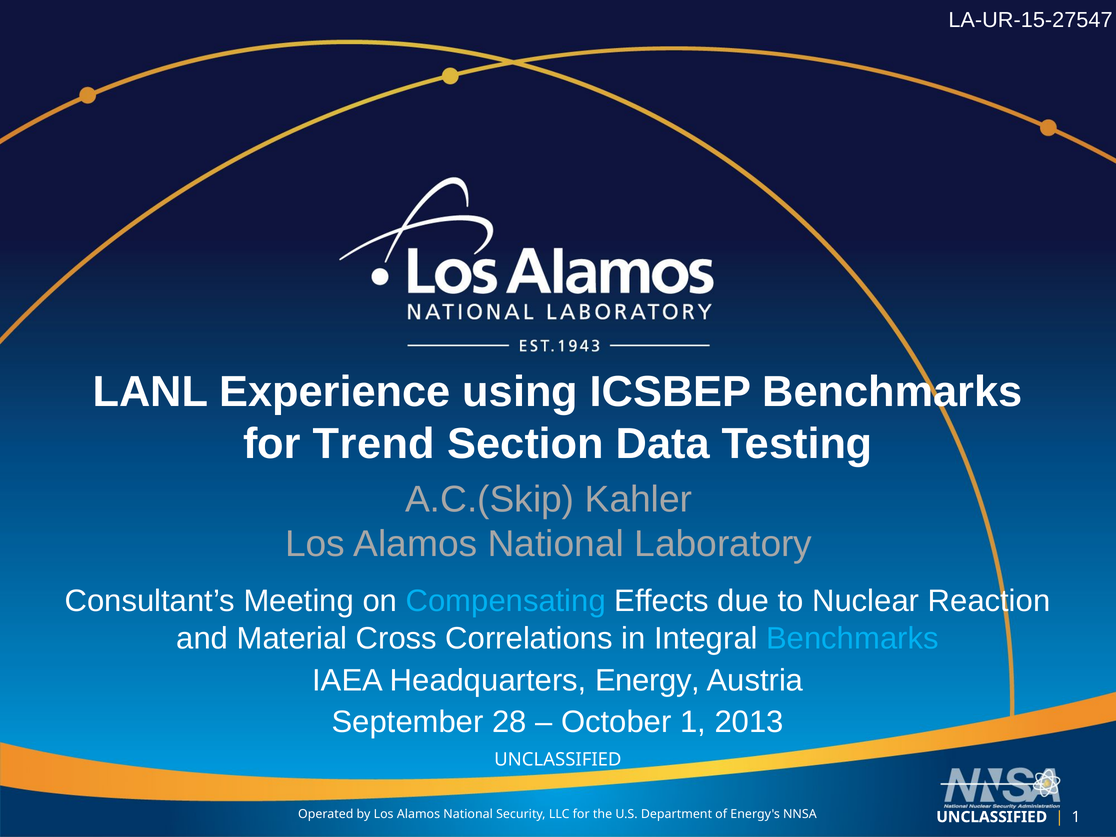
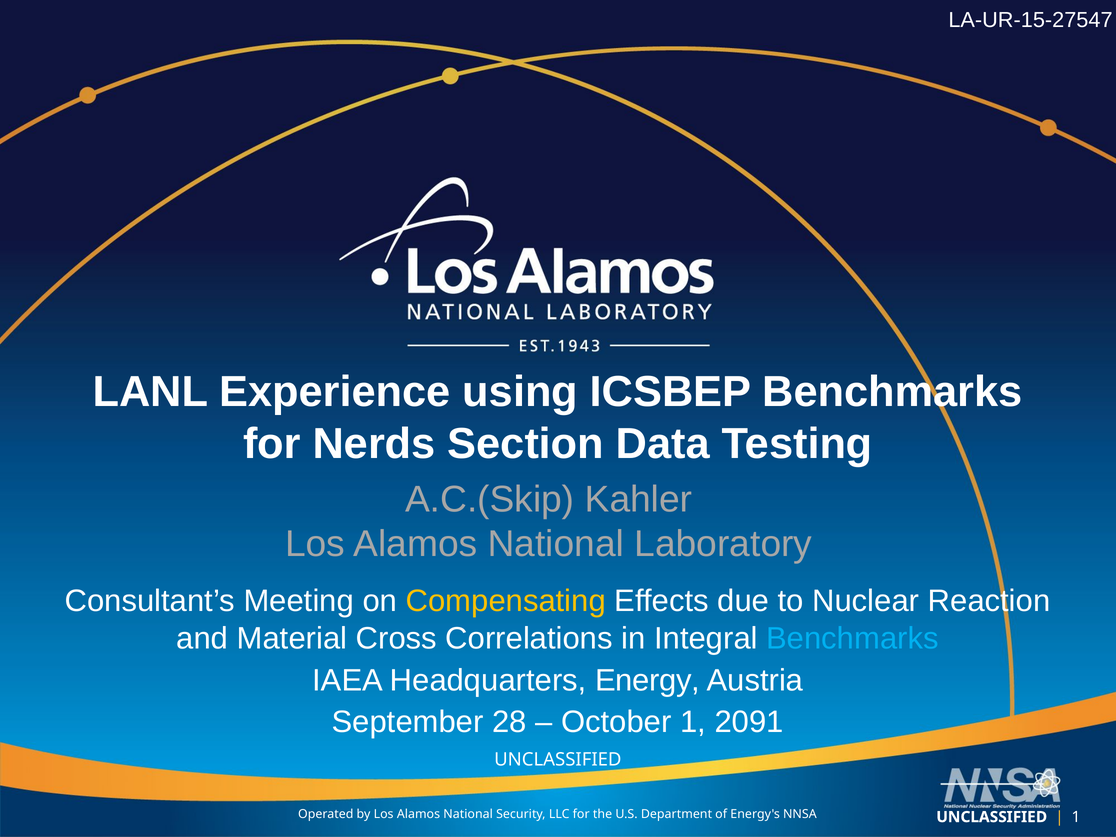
Trend: Trend -> Nerds (374, 444)
Compensating colour: light blue -> yellow (506, 601)
2013: 2013 -> 2091 (749, 722)
